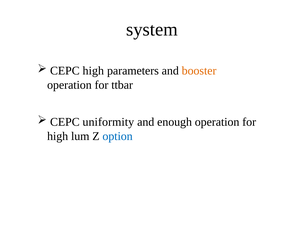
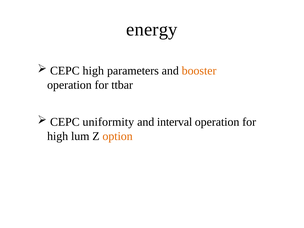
system: system -> energy (152, 29)
enough: enough -> interval (175, 122)
option colour: blue -> orange (118, 136)
